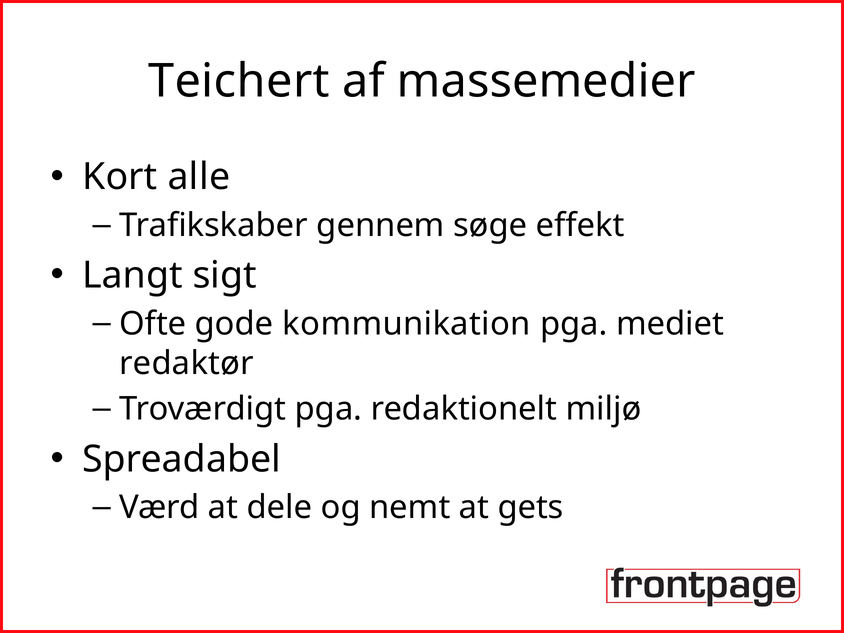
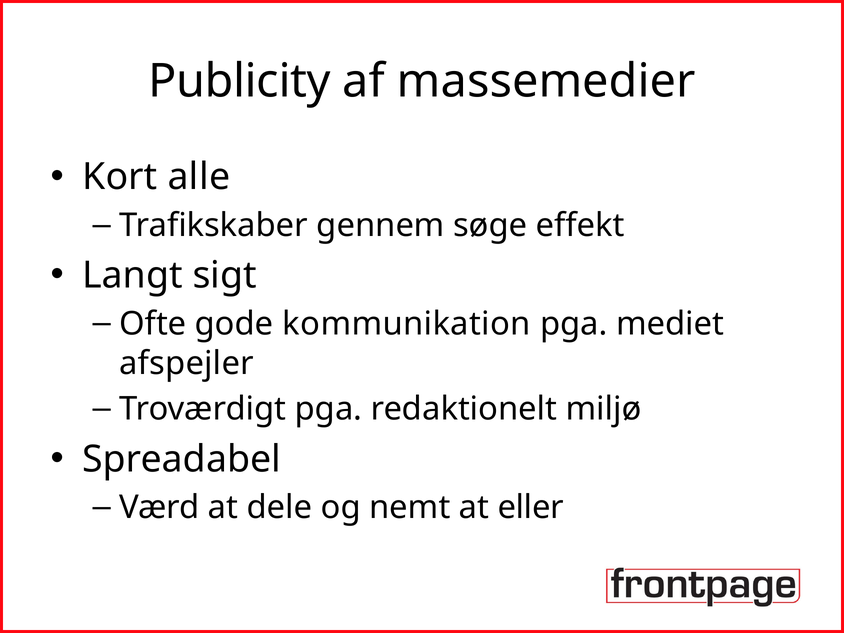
Teichert: Teichert -> Publicity (239, 81)
redaktør: redaktør -> afspejler (187, 363)
gets: gets -> eller (531, 508)
